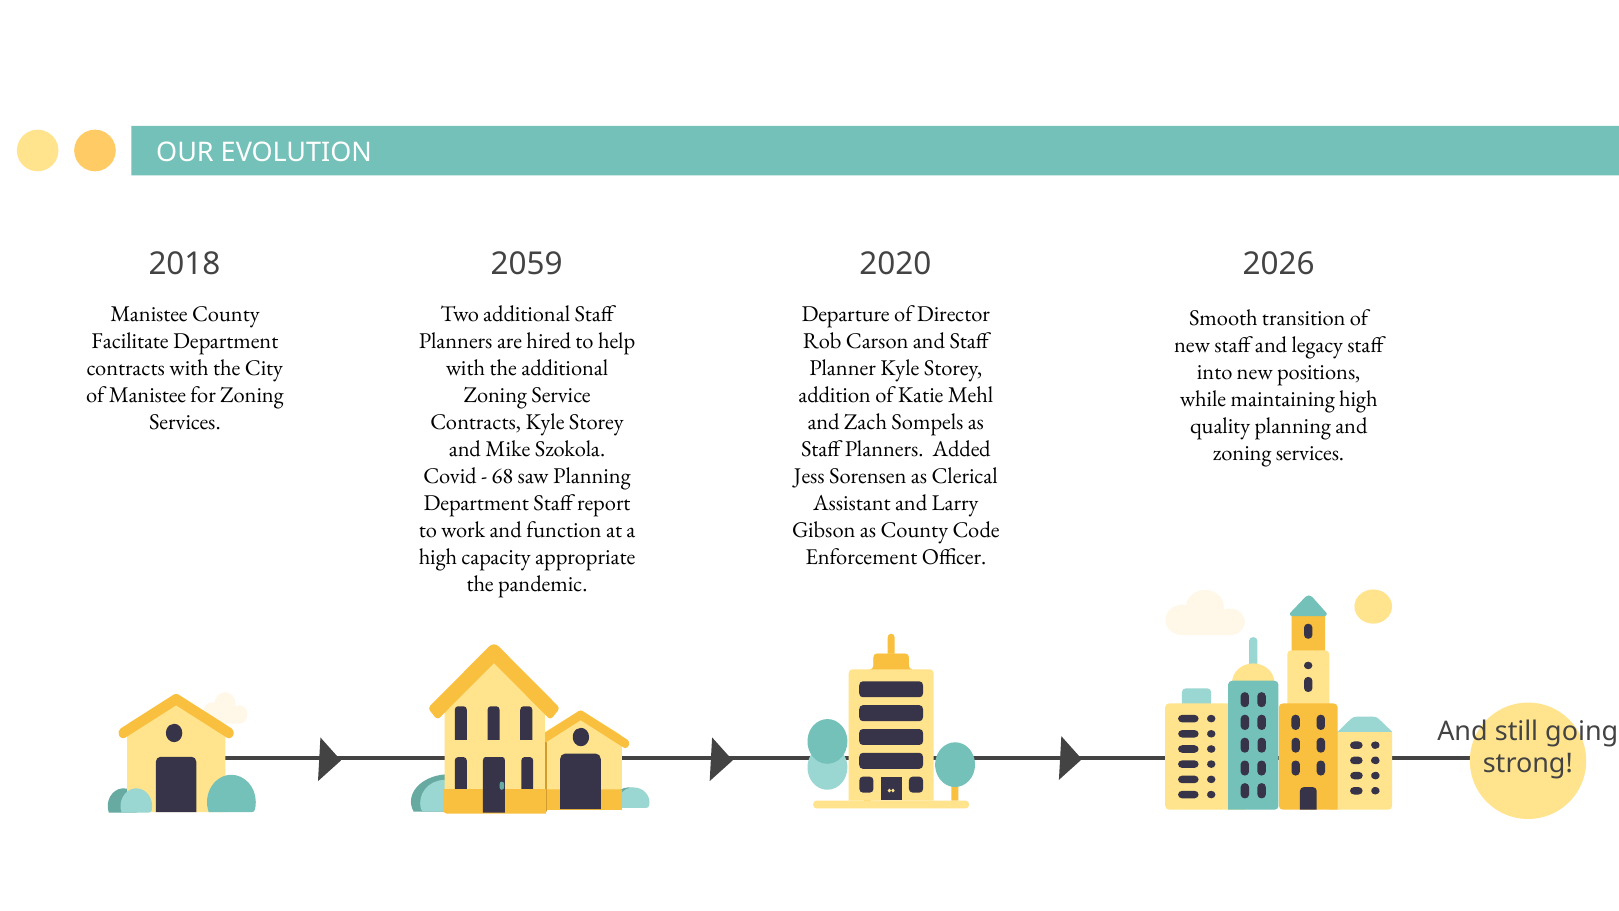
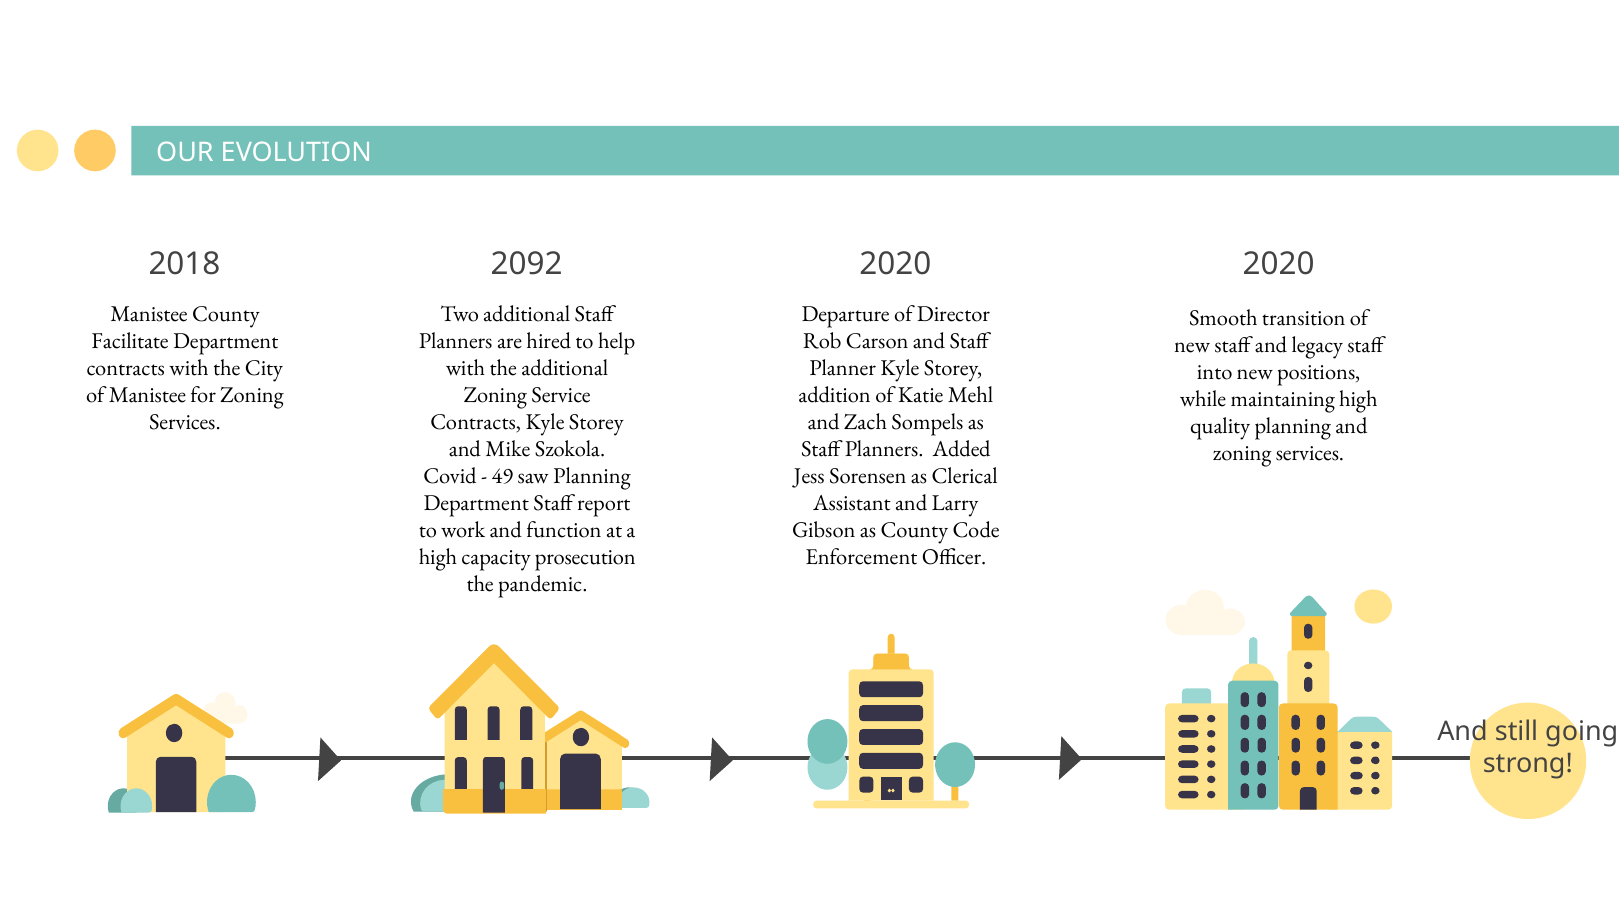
2059: 2059 -> 2092 (527, 264)
2026: 2026 -> 2020 (1279, 264)
68: 68 -> 49 (502, 476)
appropriate: appropriate -> prosecution (585, 557)
